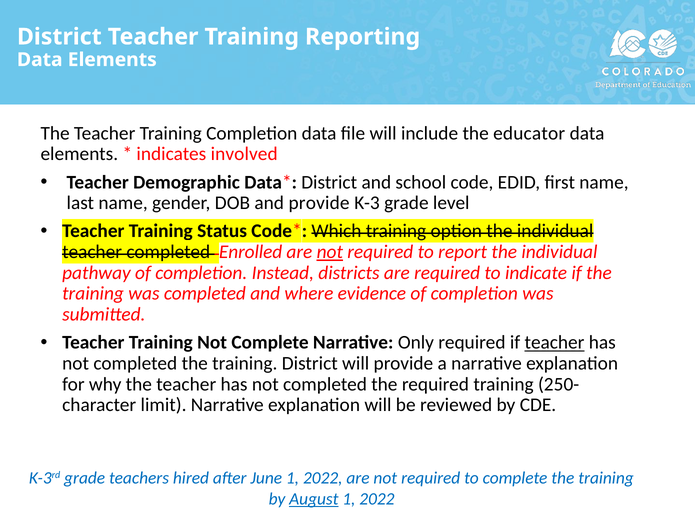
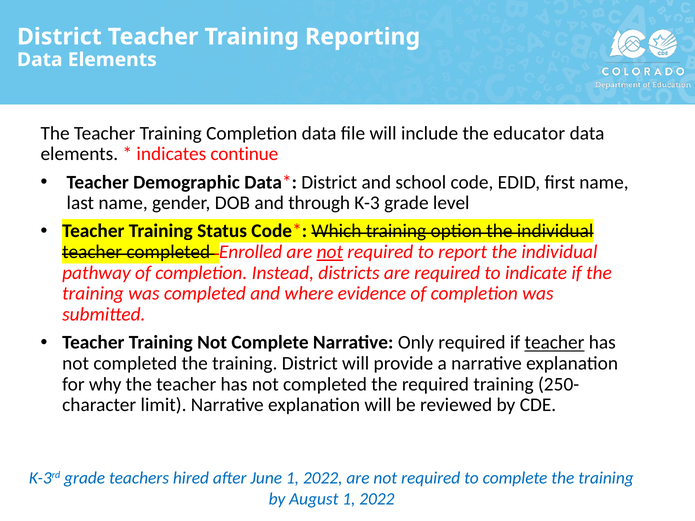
involved: involved -> continue (244, 154)
and provide: provide -> through (319, 203)
August underline: present -> none (314, 499)
